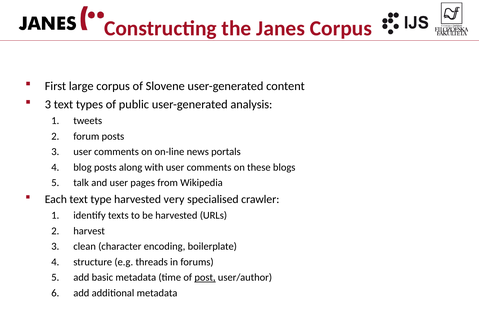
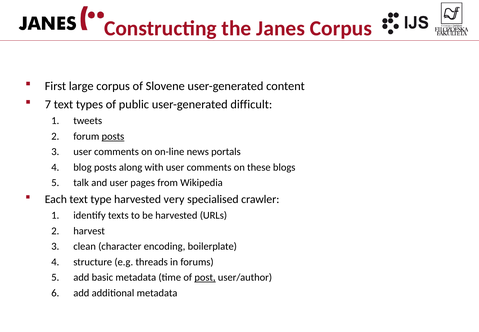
3: 3 -> 7 (48, 104)
analysis: analysis -> difficult (251, 104)
posts underline: none -> present (113, 136)
